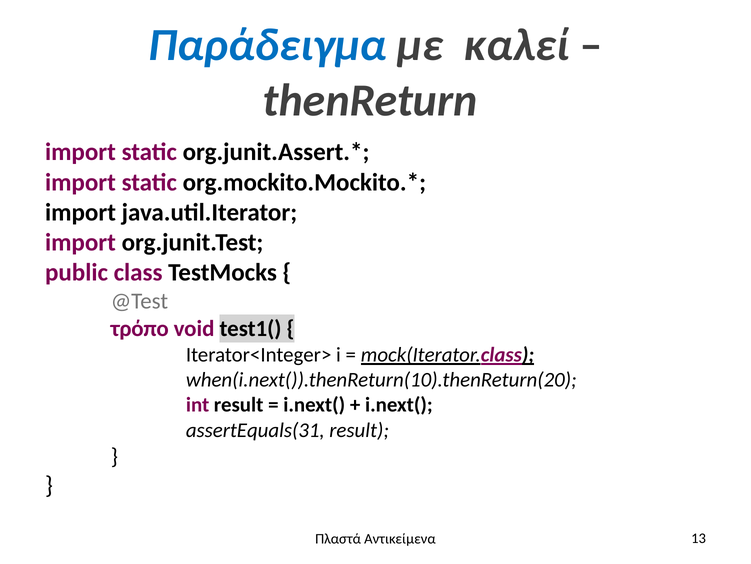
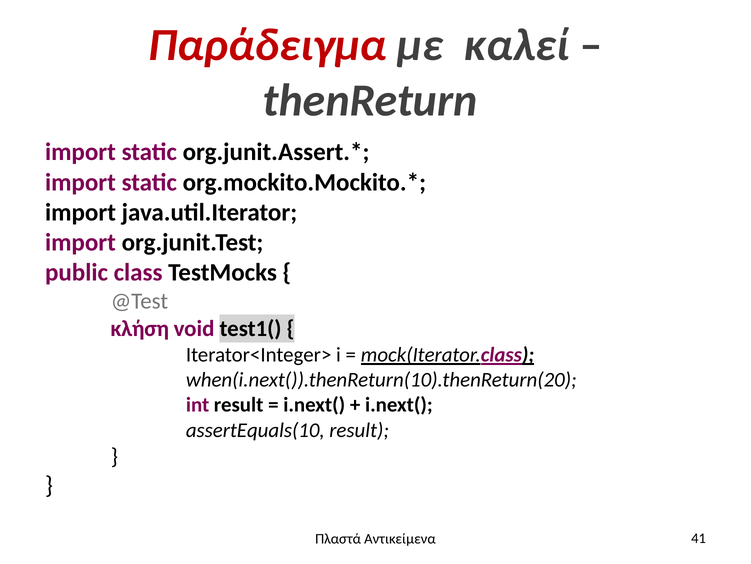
Παράδειγμα colour: blue -> red (268, 45)
τρόπο: τρόπο -> κλήση (140, 328)
assertEquals(31: assertEquals(31 -> assertEquals(10 (255, 430)
13: 13 -> 41 (699, 538)
